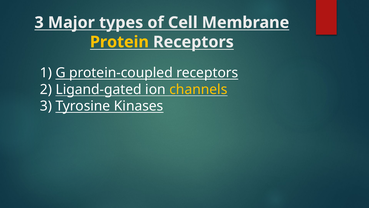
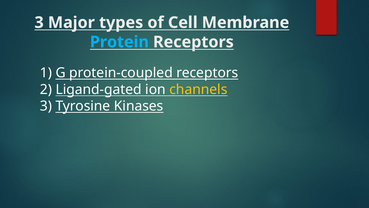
Protein colour: yellow -> light blue (119, 42)
